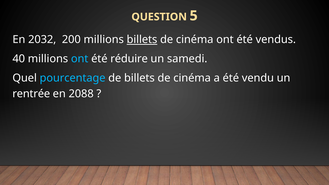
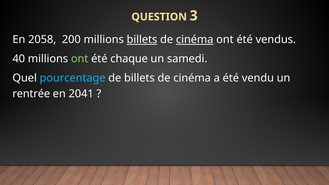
5: 5 -> 3 (194, 16)
2032: 2032 -> 2058 (42, 40)
cinéma underline: none -> present (195, 40)
ont colour: light blue -> light green (80, 59)
réduire: réduire -> chaque (129, 59)
2088: 2088 -> 2041 (81, 94)
